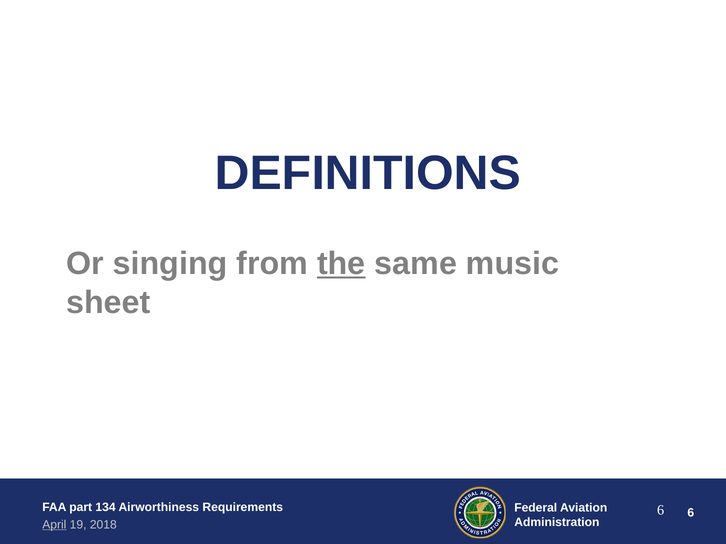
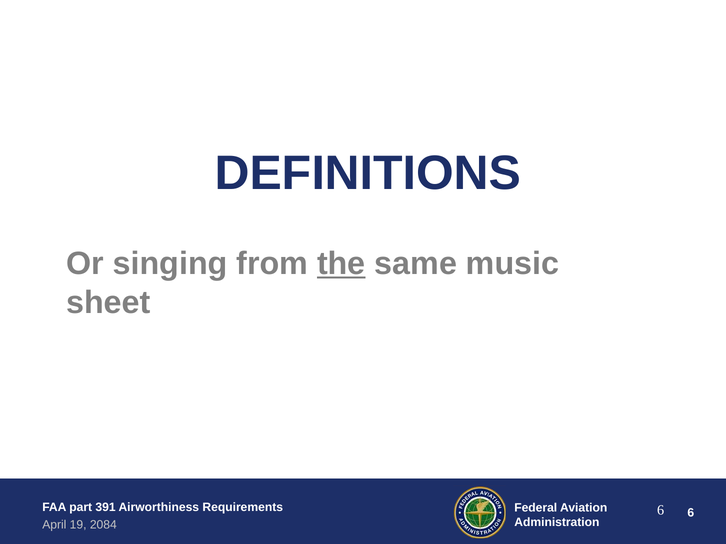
134: 134 -> 391 (106, 508)
April underline: present -> none (54, 525)
2018: 2018 -> 2084 (103, 525)
